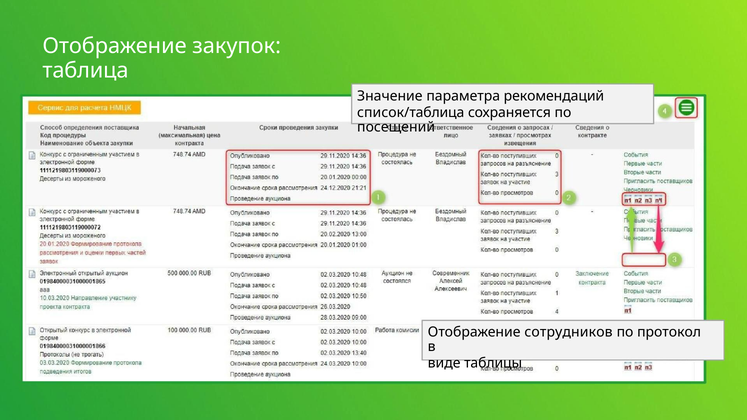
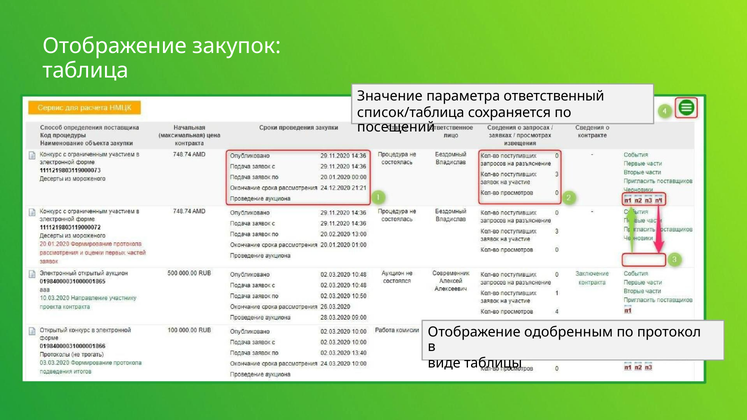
рекомендаций: рекомендаций -> ответственный (554, 96)
сотрудников: сотрудников -> одобренным (569, 332)
